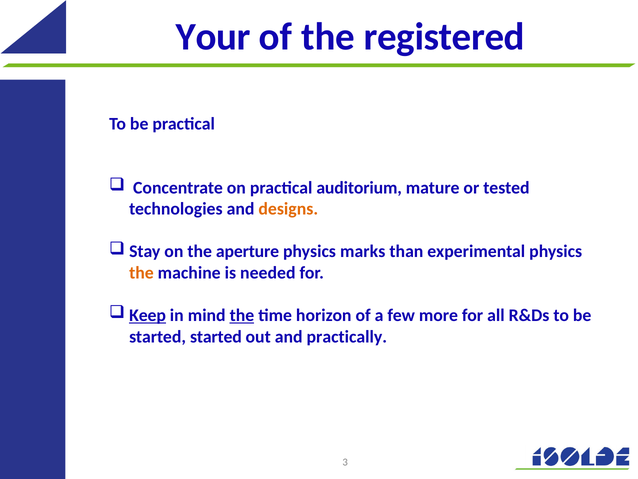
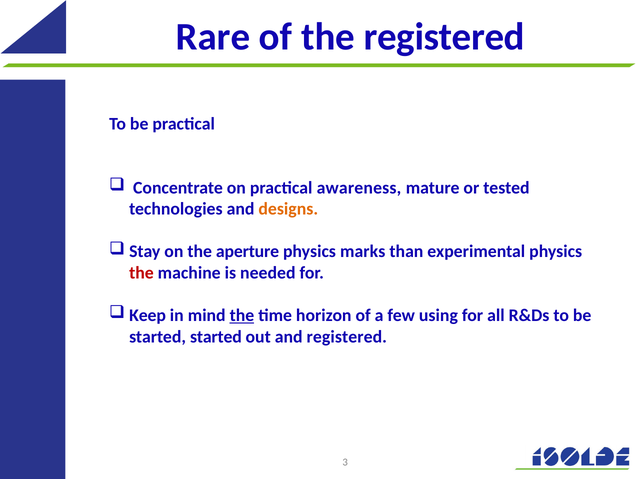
Your: Your -> Rare (213, 37)
auditorium: auditorium -> awareness (359, 187)
the colour: orange -> red (141, 273)
Keep underline: present -> none (148, 315)
more: more -> using (438, 315)
and practically: practically -> registered (347, 336)
